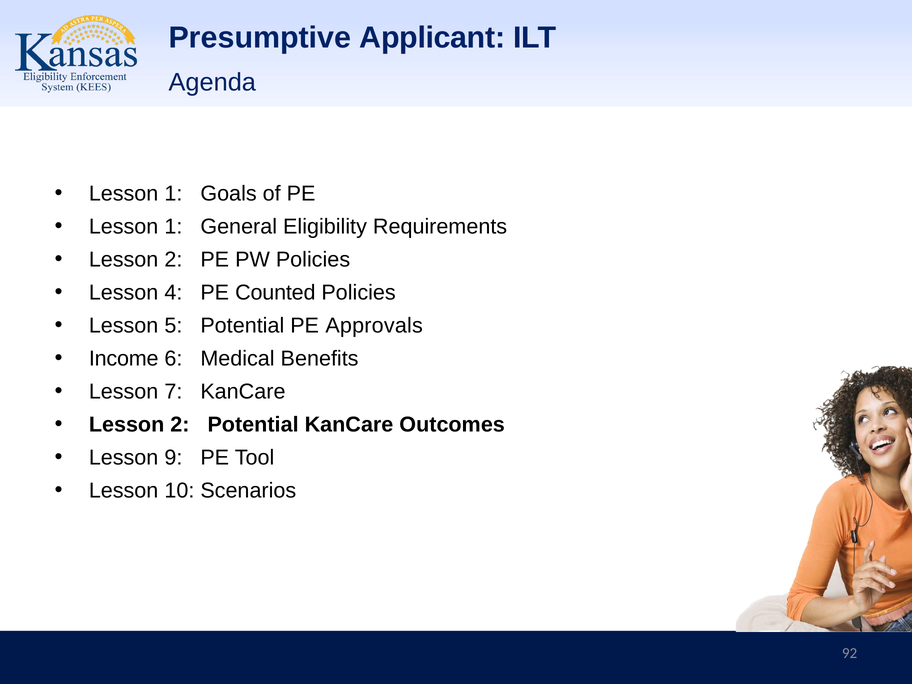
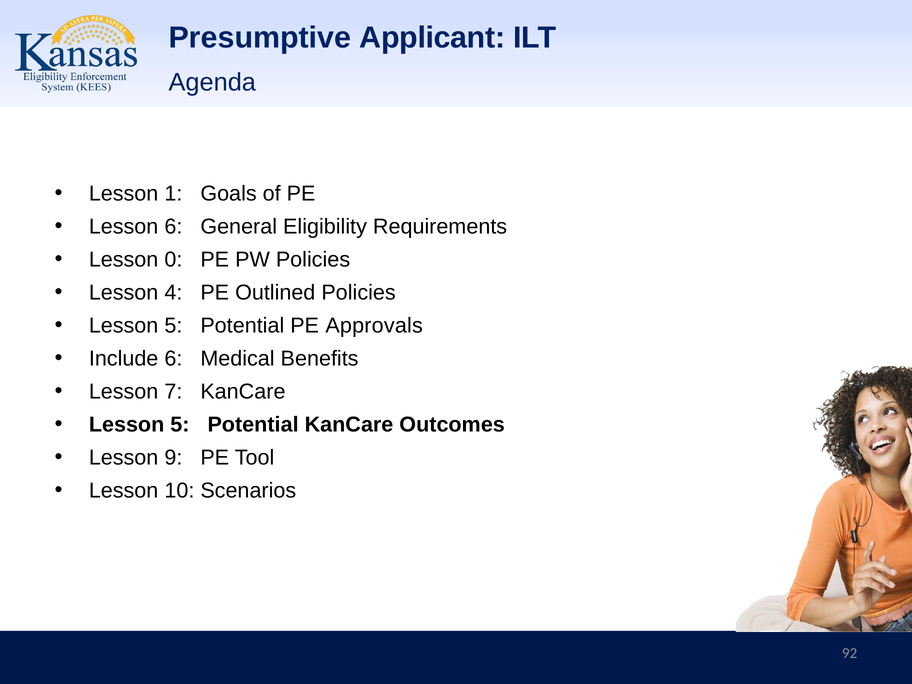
1: 1 -> 6 (173, 227)
2: 2 -> 0 (173, 260)
Counted: Counted -> Outlined (275, 293)
Income: Income -> Include (124, 359)
2: 2 -> 5 (180, 425)
